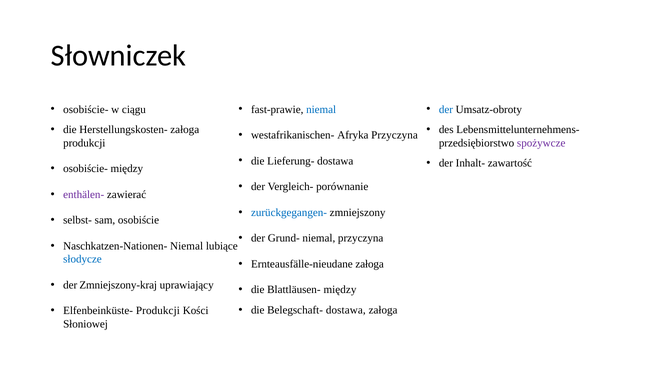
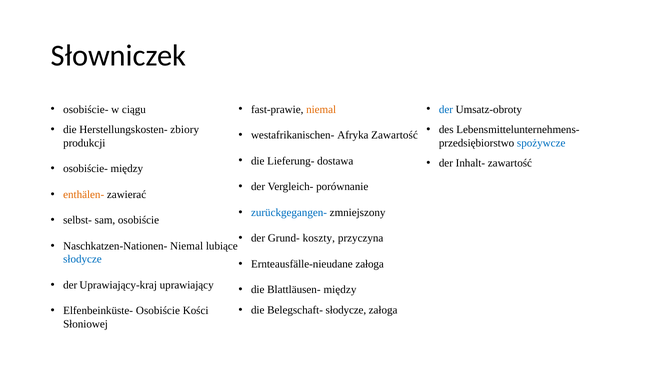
niemal colour: blue -> orange (321, 109)
Herstellungskosten- załoga: załoga -> zbiory (185, 130)
Afryka Przyczyna: Przyczyna -> Zawartość (395, 135)
spożywcze colour: purple -> blue (541, 143)
enthälen- colour: purple -> orange (84, 195)
Grund- niemal: niemal -> koszty (319, 238)
Zmniejszony-kraj: Zmniejszony-kraj -> Uprawiający-kraj (118, 285)
Belegschaft- dostawa: dostawa -> słodycze (346, 310)
Elfenbeinküste- Produkcji: Produkcji -> Osobiście (158, 311)
